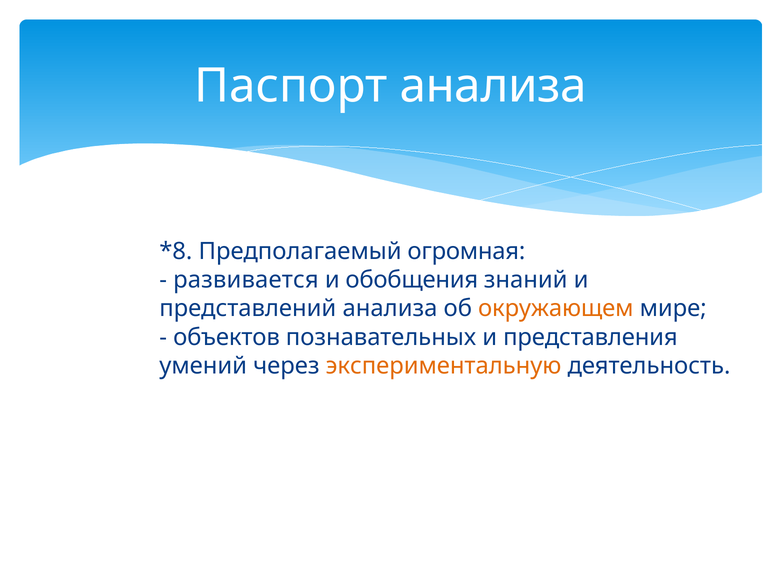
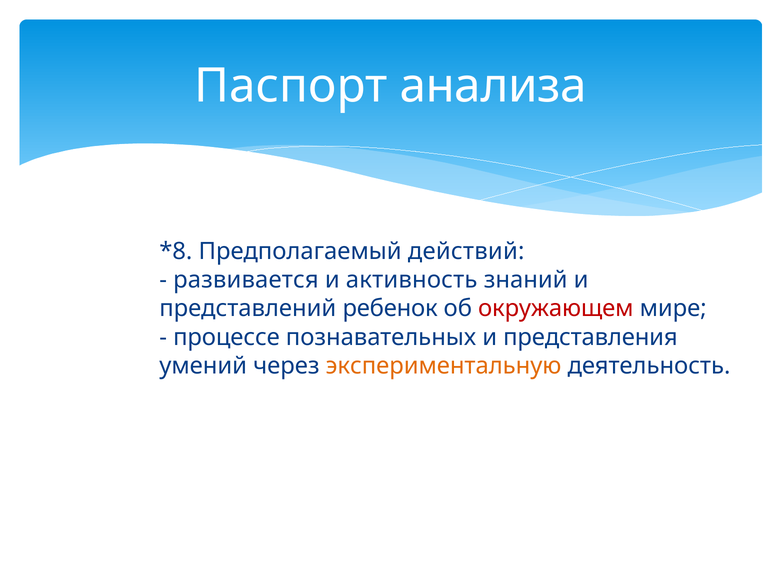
огромная: огромная -> действий (466, 251)
обобщения: обобщения -> активность (412, 280)
представлений анализа: анализа -> ребенок (390, 308)
окружающем colour: orange -> red (556, 308)
объектов: объектов -> процессе (226, 337)
